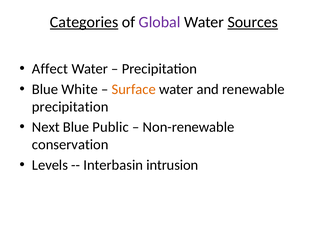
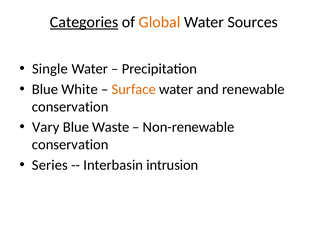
Global colour: purple -> orange (160, 22)
Sources underline: present -> none (253, 22)
Affect: Affect -> Single (50, 69)
precipitation: precipitation -> conservation (70, 107)
Next: Next -> Vary (46, 127)
Public: Public -> Waste (111, 127)
Levels: Levels -> Series (50, 165)
